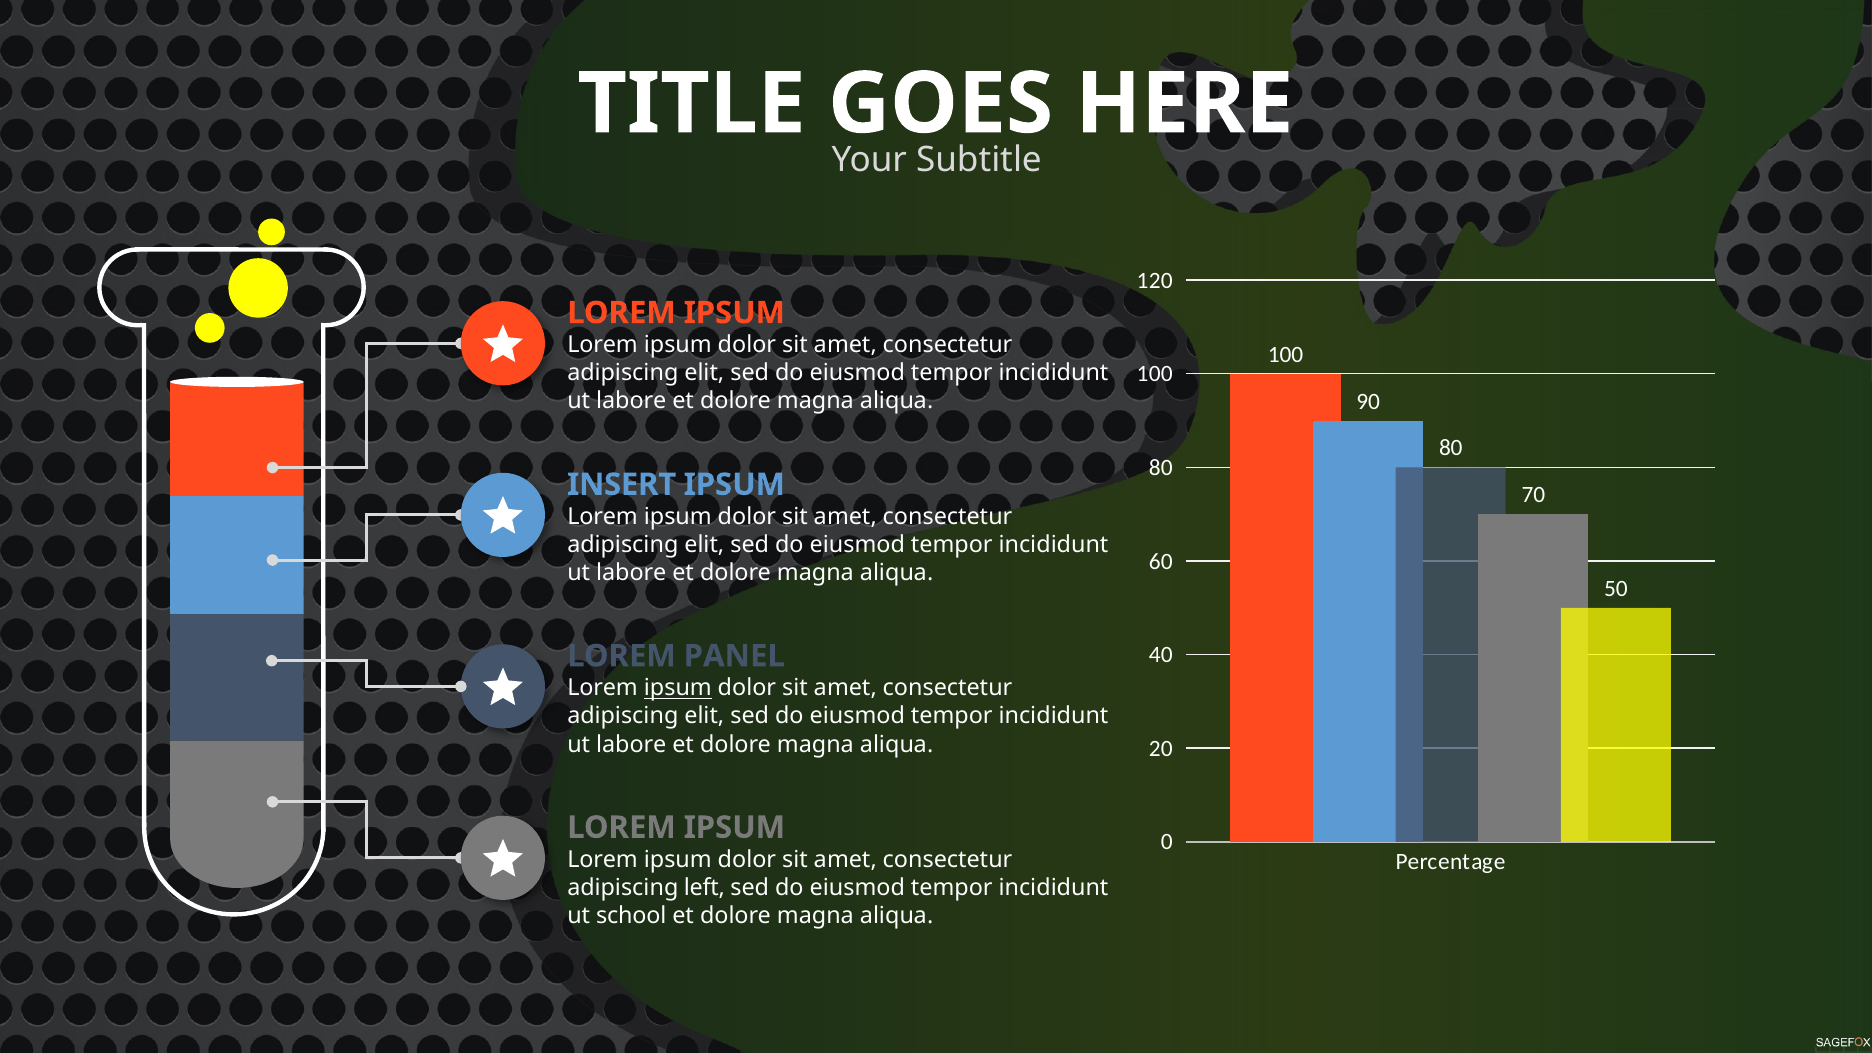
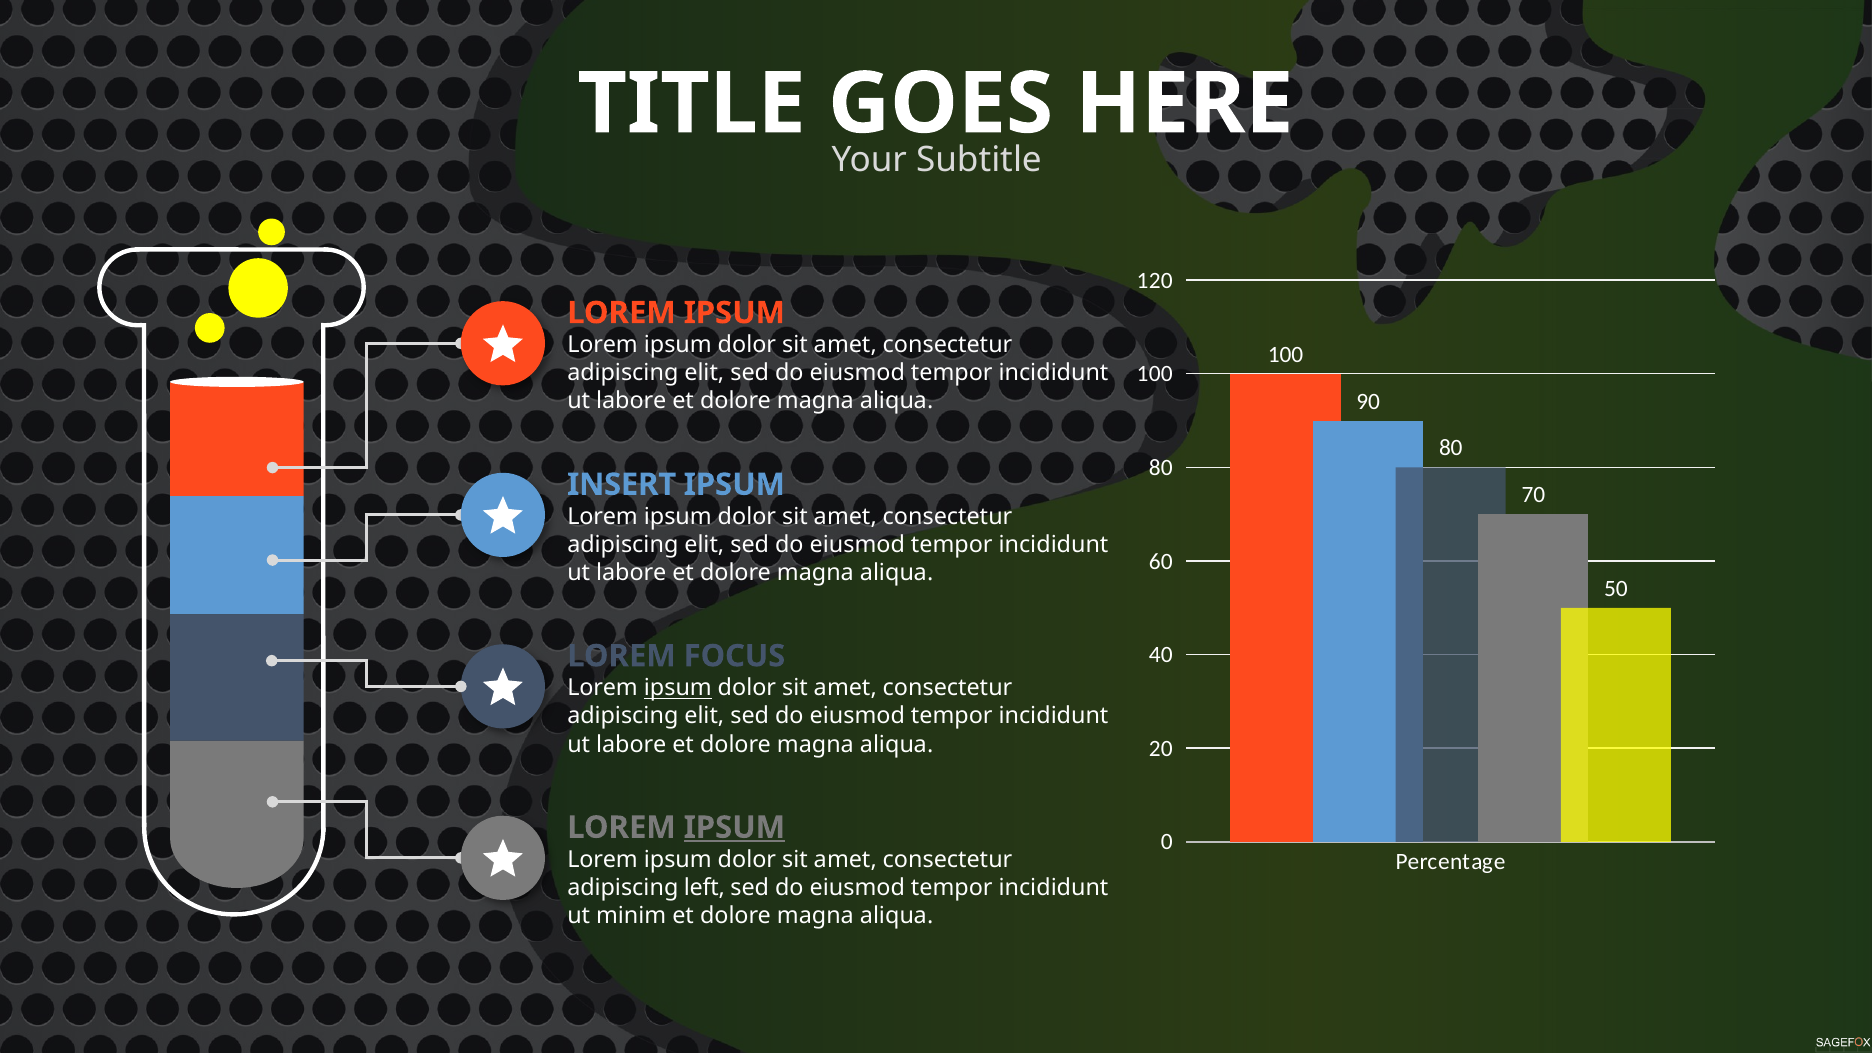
PANEL: PANEL -> FOCUS (734, 656)
IPSUM underline: none -> present (734, 827)
school: school -> minim (631, 916)
